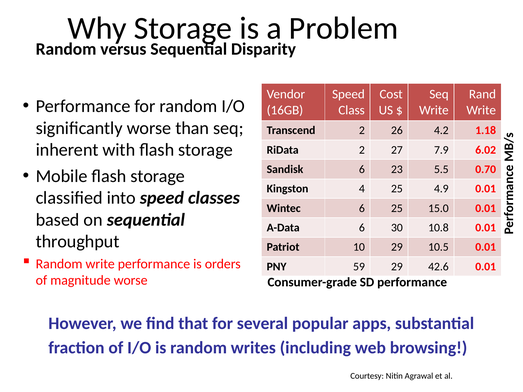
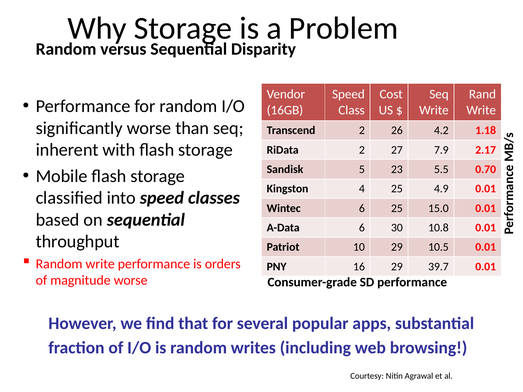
6.02: 6.02 -> 2.17 (486, 150)
Sandisk 6: 6 -> 5 (362, 169)
59: 59 -> 16 (359, 267)
42.6: 42.6 -> 39.7 (438, 267)
